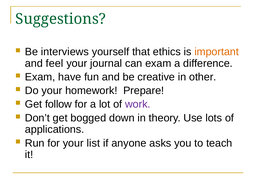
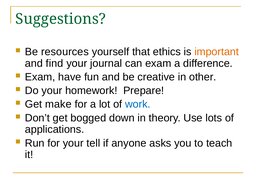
interviews: interviews -> resources (65, 52)
feel: feel -> find (55, 63)
follow: follow -> make (58, 104)
work colour: purple -> blue (138, 104)
list: list -> tell (93, 143)
